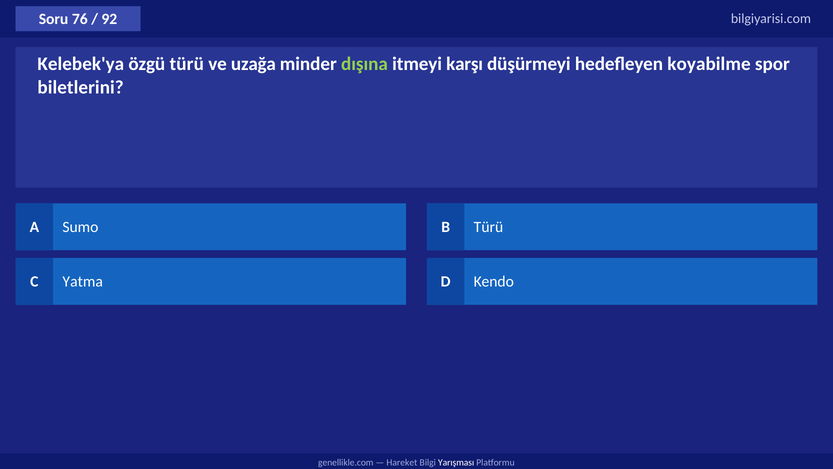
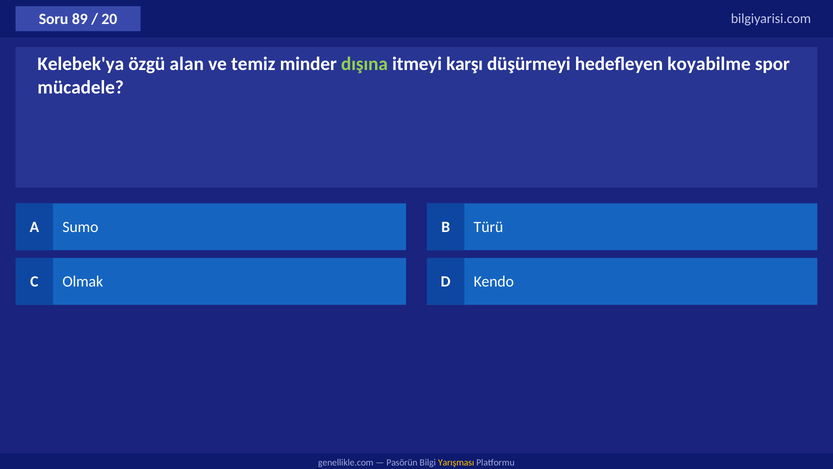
76: 76 -> 89 (80, 19)
92: 92 -> 20 (109, 19)
özgü türü: türü -> alan (187, 64)
uzağa: uzağa -> temiz (253, 64)
biletlerini: biletlerini -> mücadele (81, 87)
Yatma: Yatma -> Olmak (83, 281)
Hareket: Hareket -> Pasörün (402, 462)
Yarışması colour: white -> yellow (456, 462)
